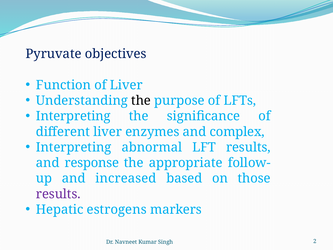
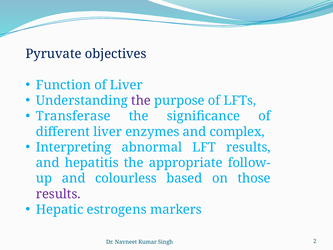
the colour: black -> purple (141, 101)
Interpreting: Interpreting -> Transferase (73, 116)
response: response -> hepatitis (92, 163)
increased: increased -> colourless (126, 178)
